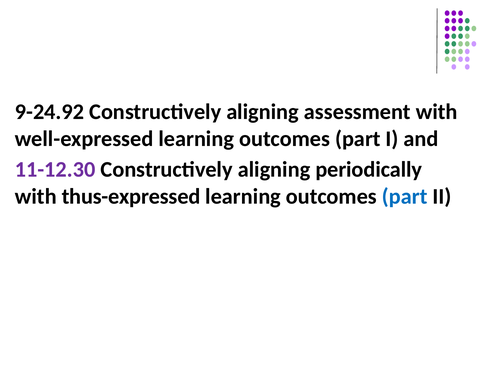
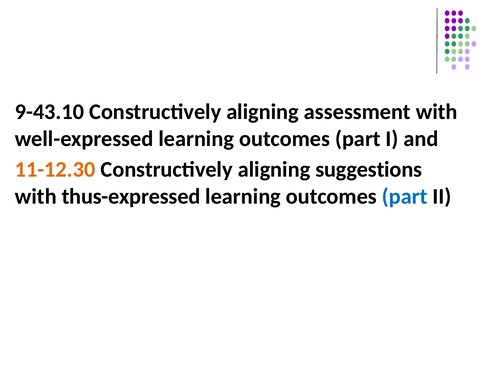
9-24.92: 9-24.92 -> 9-43.10 (50, 112)
11-12.30 colour: purple -> orange (55, 170)
periodically: periodically -> suggestions (369, 170)
